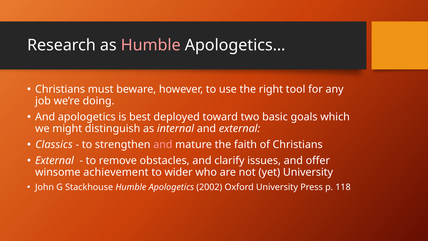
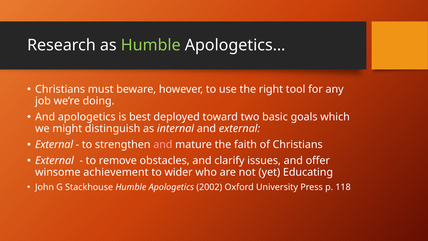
Humble colour: pink -> light green (151, 45)
Classics: Classics -> External (54, 144)
yet University: University -> Educating (308, 172)
